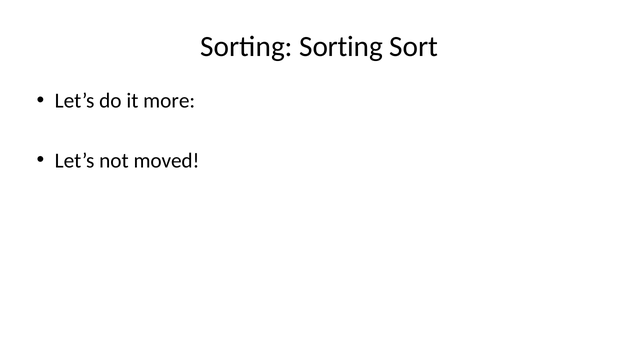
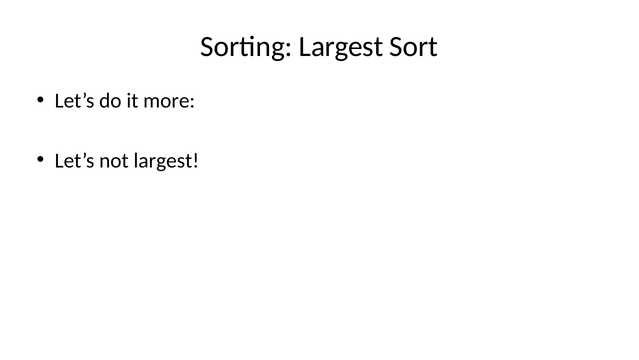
Sorting Sorting: Sorting -> Largest (341, 46)
not moved: moved -> largest (166, 160)
